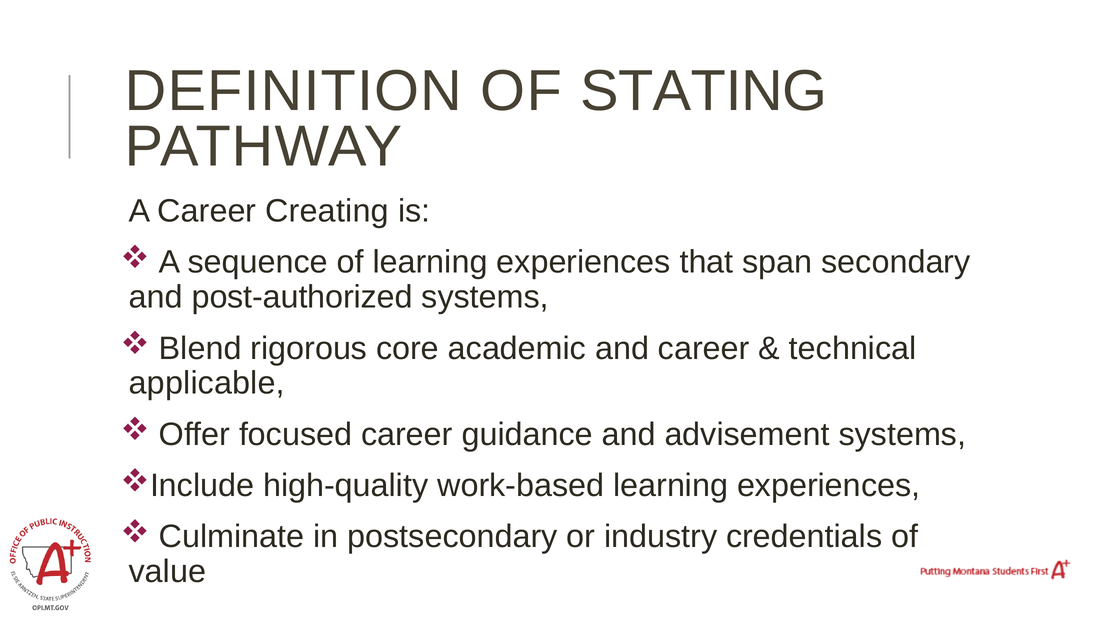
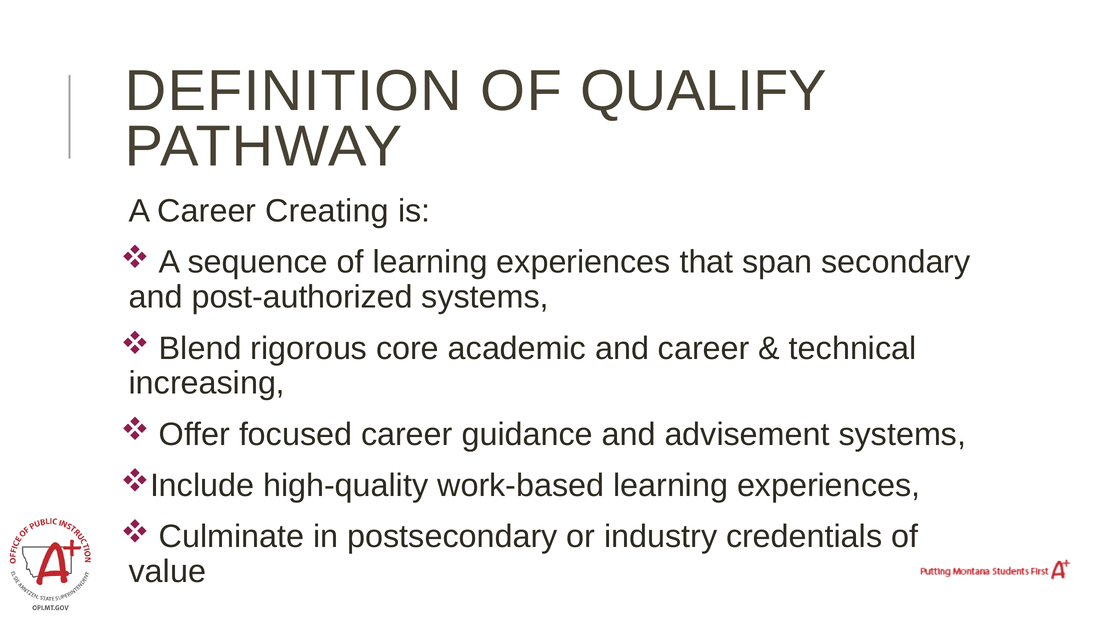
STATING: STATING -> QUALIFY (703, 91)
applicable: applicable -> increasing (207, 384)
